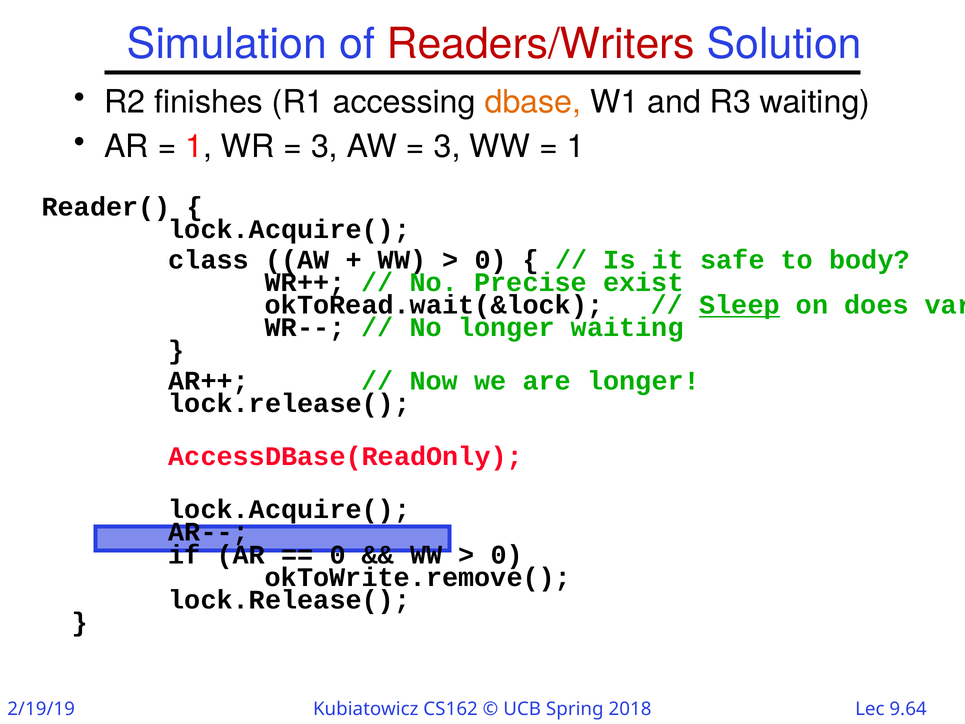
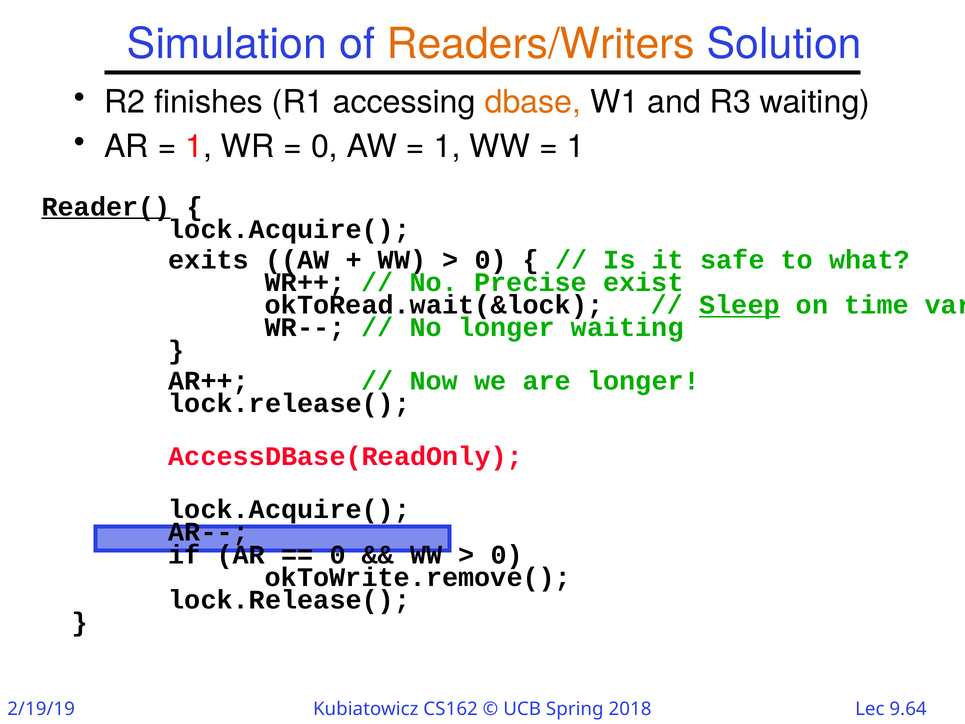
Readers/Writers colour: red -> orange (541, 44)
3: 3 -> 0 (325, 147)
3: 3 -> 1 (447, 147)
Reader( underline: none -> present (106, 207)
class: class -> exits (209, 260)
body: body -> what (869, 260)
does: does -> time (877, 305)
